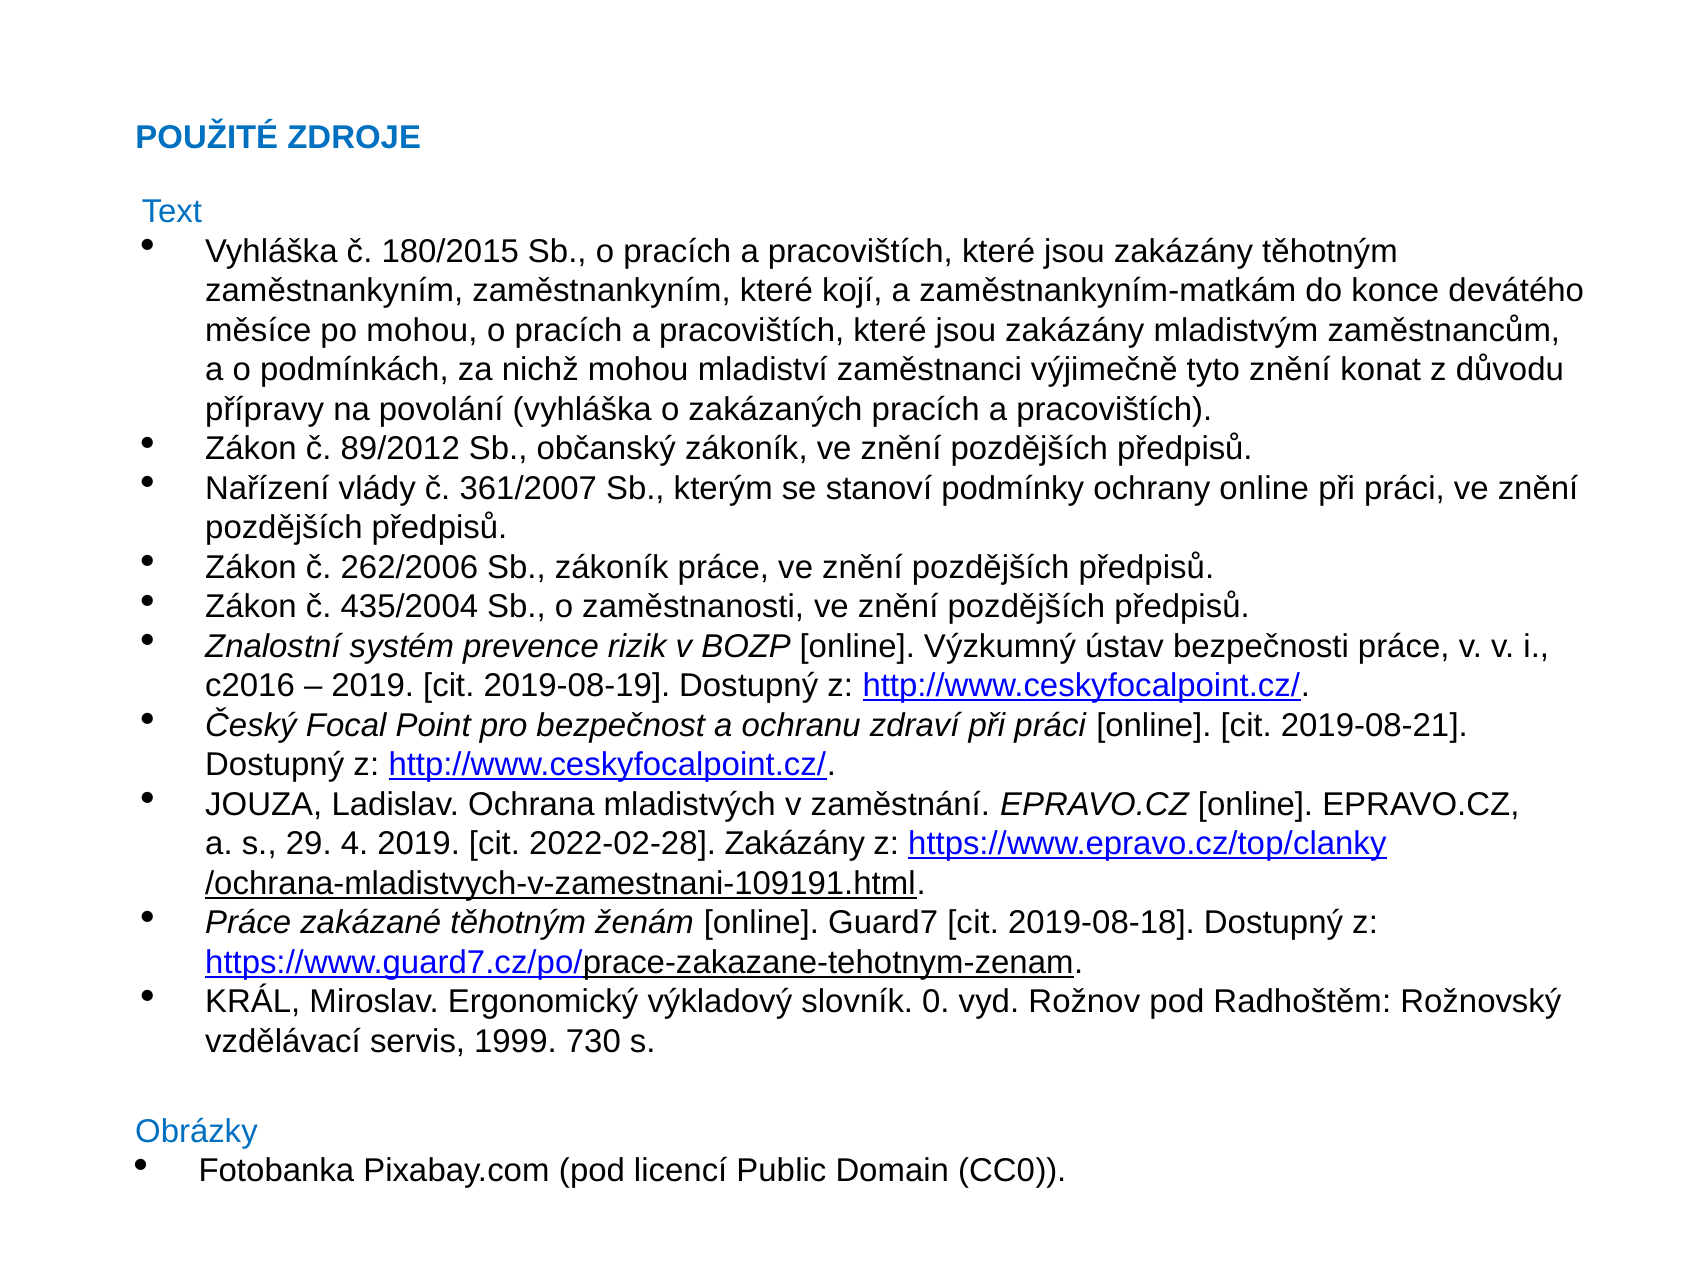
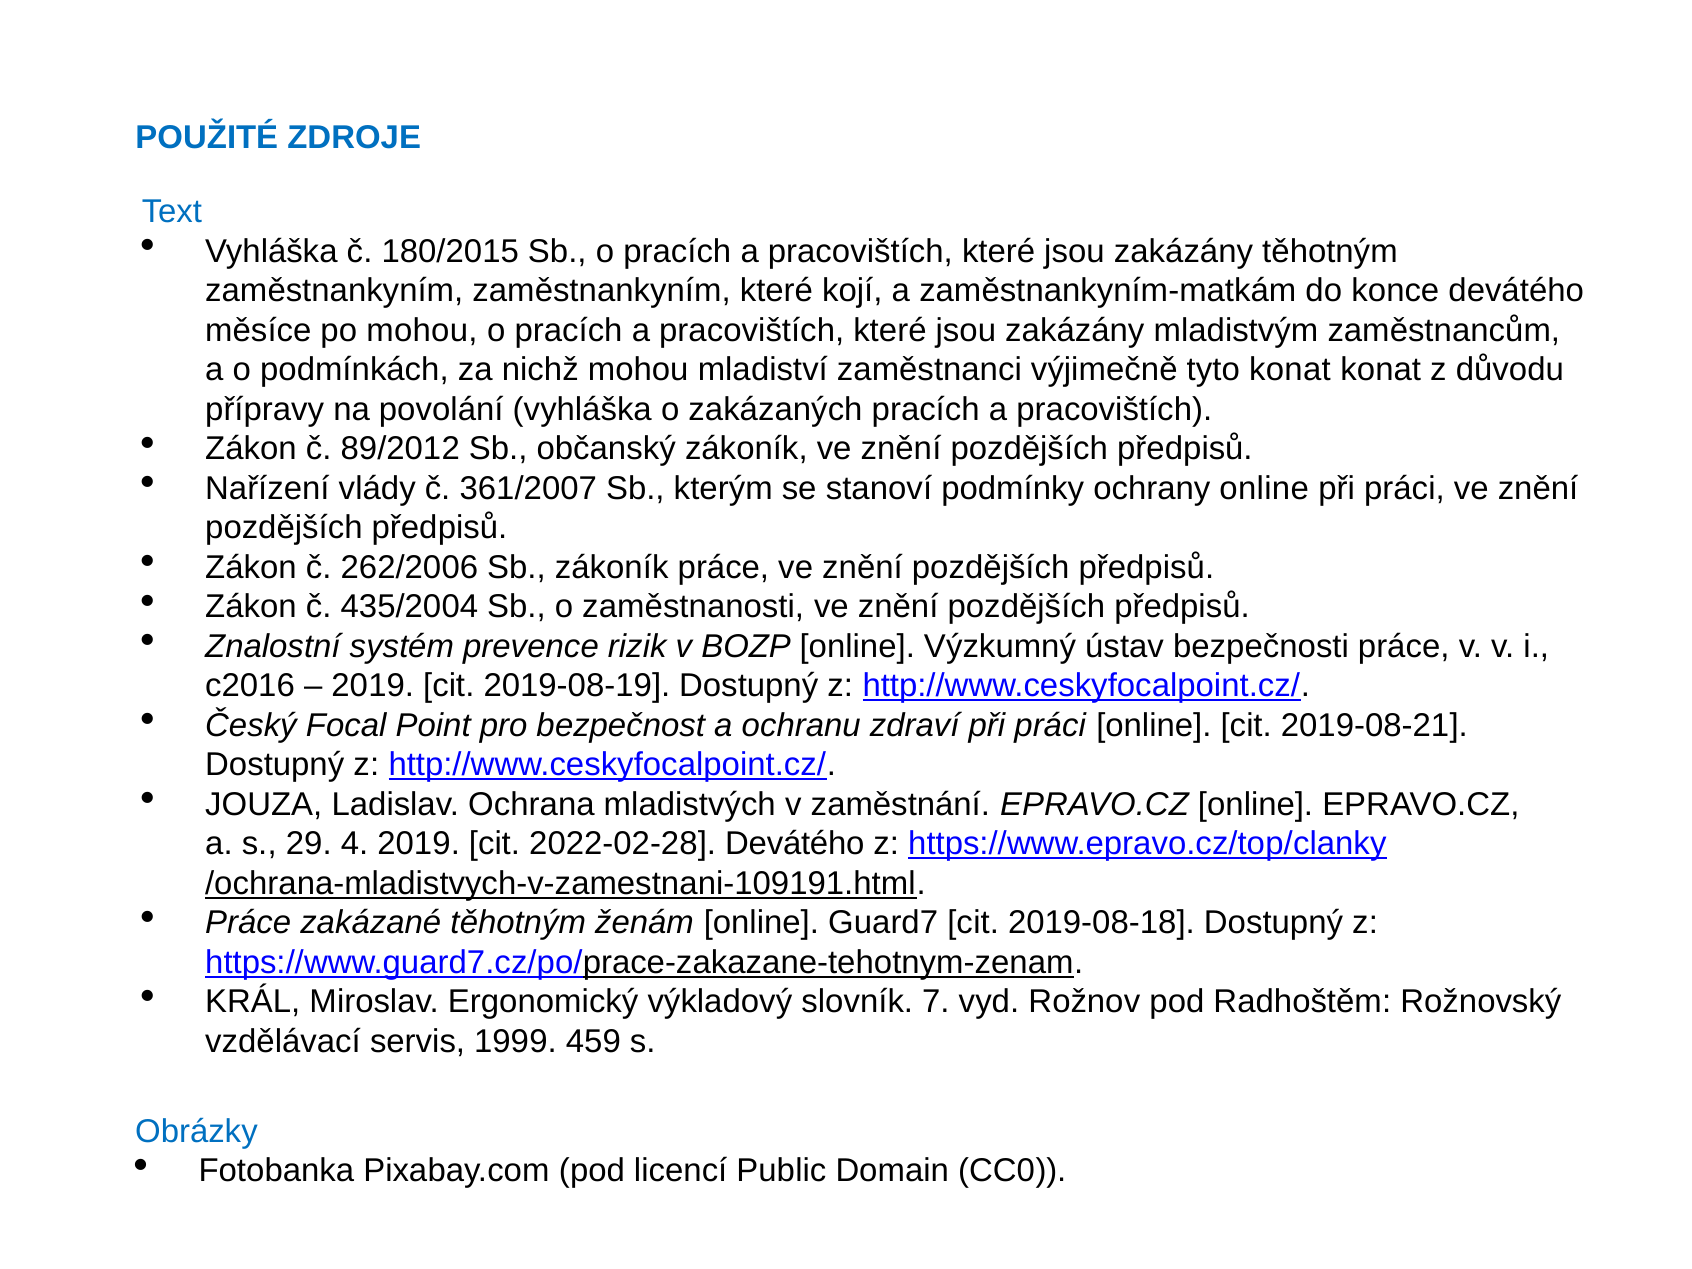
tyto znění: znění -> konat (1290, 370)
2022-02-28 Zakázány: Zakázány -> Devátého (795, 844)
0: 0 -> 7 (936, 1002)
730: 730 -> 459 (593, 1041)
